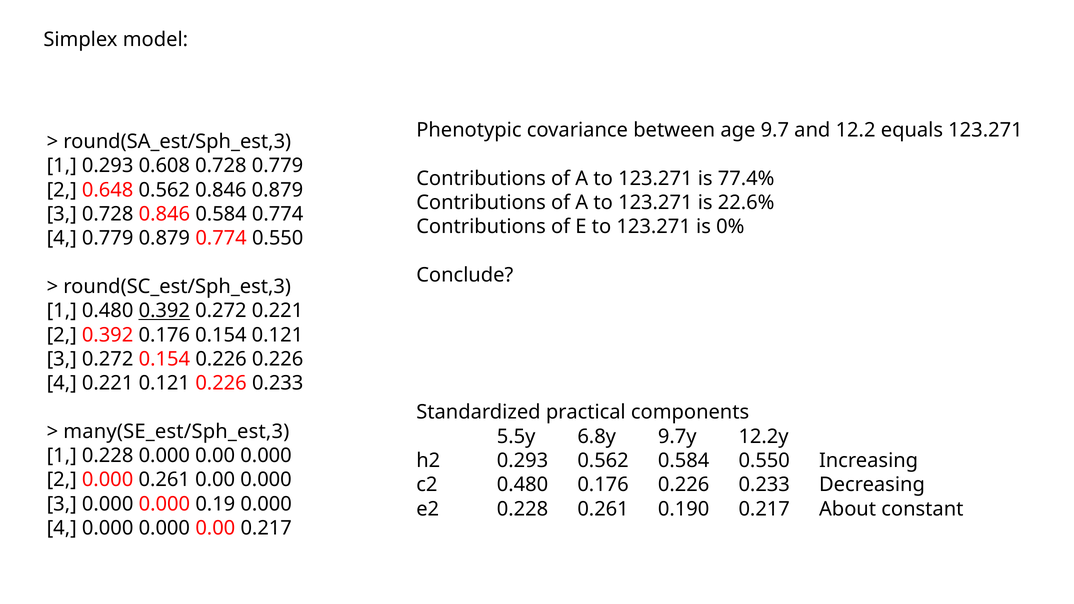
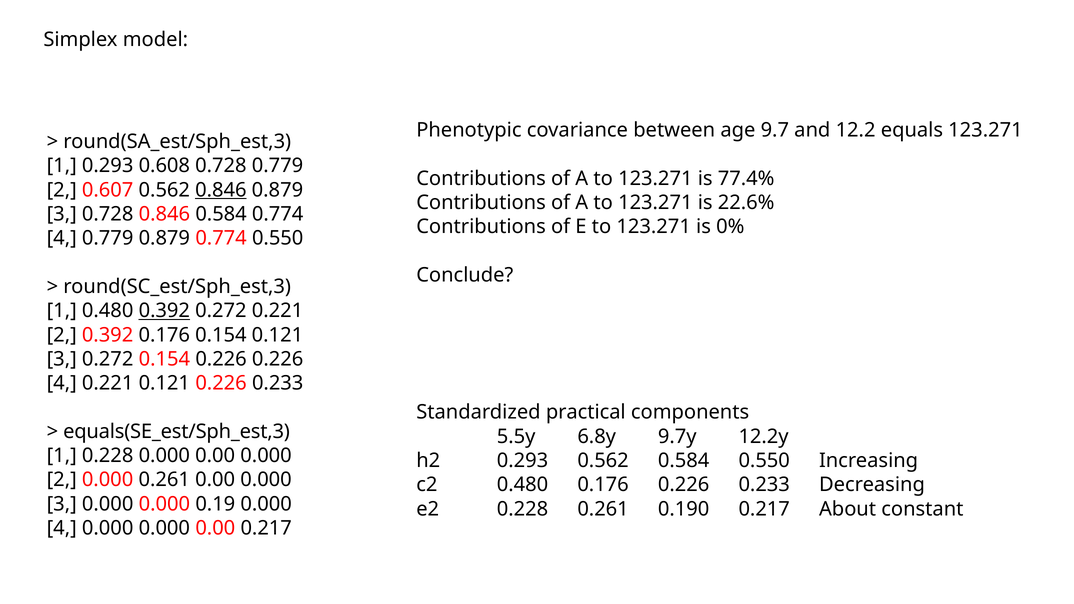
0.648: 0.648 -> 0.607 (108, 190)
0.846 underline: none -> present (221, 190)
many(SE_est/Sph_est,3: many(SE_est/Sph_est,3 -> equals(SE_est/Sph_est,3 (177, 432)
